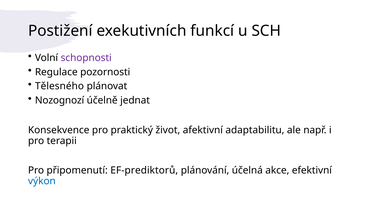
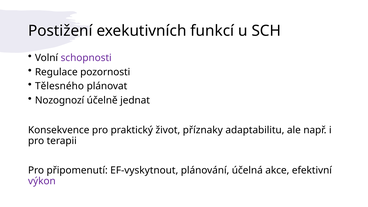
afektivní: afektivní -> příznaky (203, 130)
EF-prediktorů: EF-prediktorů -> EF-vyskytnout (144, 170)
výkon colour: blue -> purple (42, 181)
